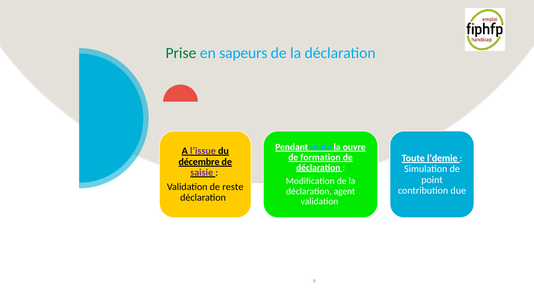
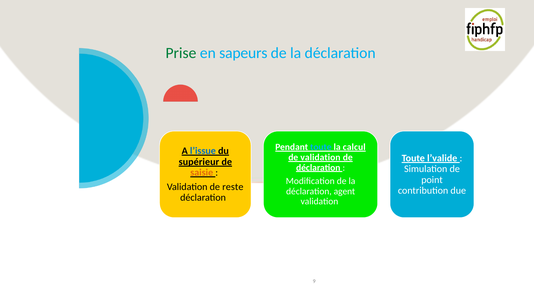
ouvre: ouvre -> calcul (354, 147)
l’issue colour: purple -> blue (203, 151)
de formation: formation -> validation (320, 158)
l’demie: l’demie -> l’valide (442, 158)
décembre: décembre -> supérieur (199, 162)
saisie colour: purple -> orange (202, 173)
